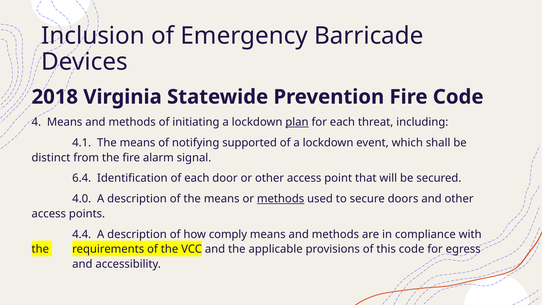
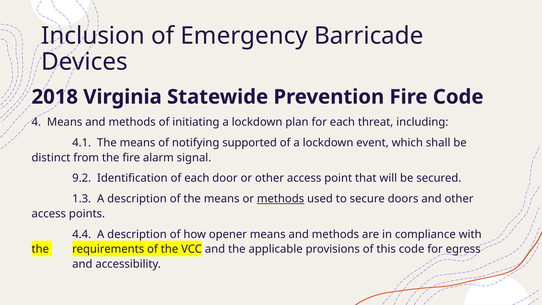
plan underline: present -> none (297, 122)
6.4: 6.4 -> 9.2 (82, 178)
4.0: 4.0 -> 1.3 (82, 199)
comply: comply -> opener (228, 234)
